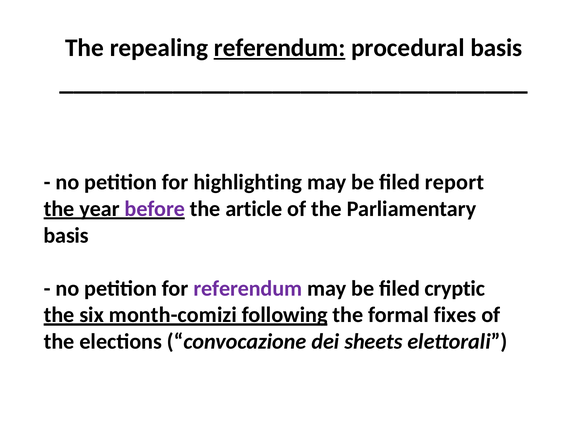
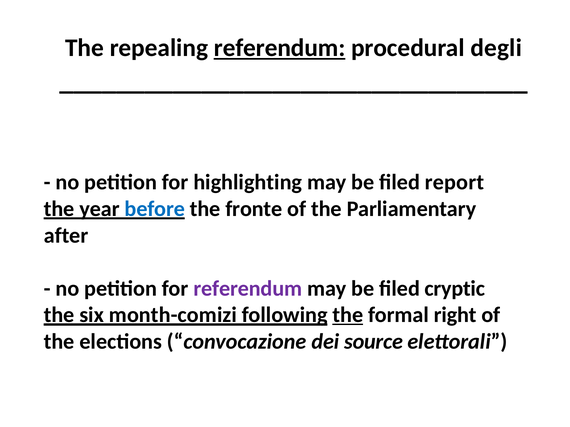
procedural basis: basis -> degli (496, 48)
before colour: purple -> blue (155, 209)
article: article -> fronte (254, 209)
basis: basis -> after (66, 236)
the underline: none -> present (348, 315)
fixes: fixes -> right (455, 315)
sheets: sheets -> source (374, 342)
